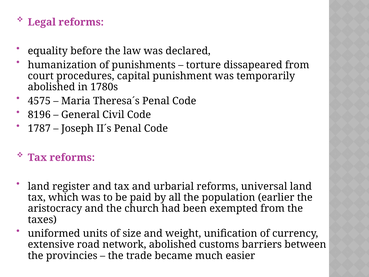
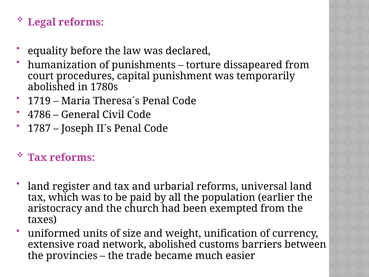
4575: 4575 -> 1719 (39, 101)
8196: 8196 -> 4786 (39, 115)
